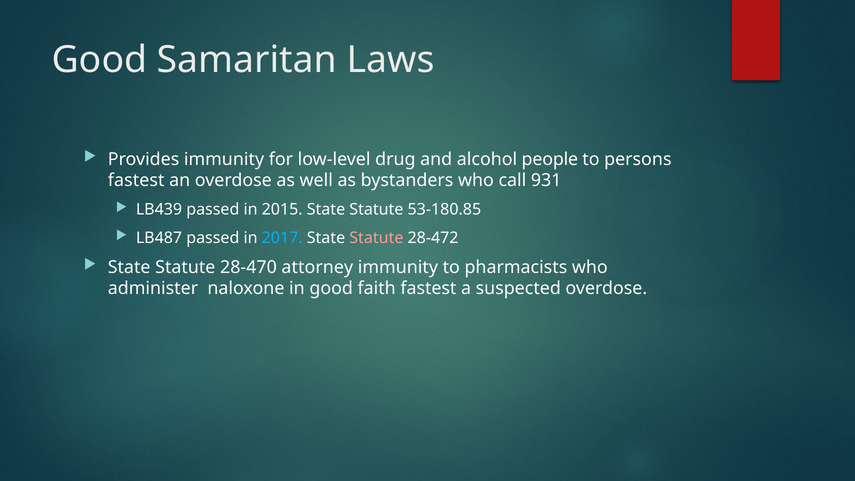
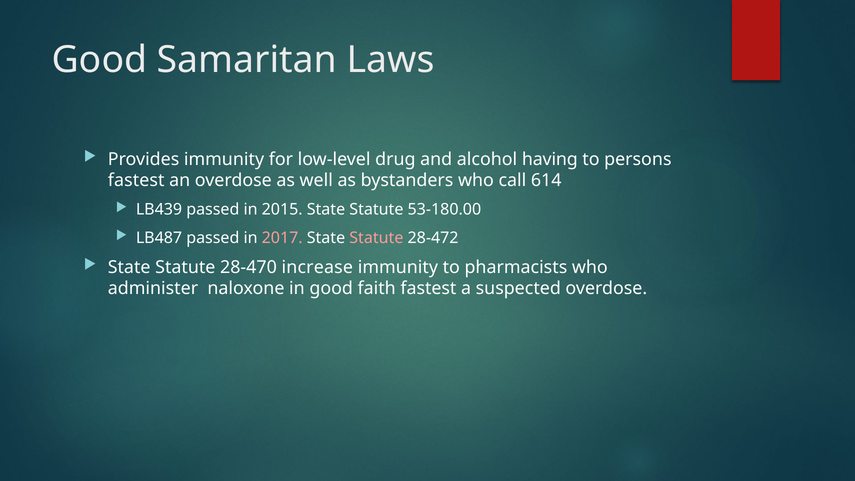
people: people -> having (550, 159)
931: 931 -> 614 (546, 181)
53-180.85: 53-180.85 -> 53-180.00 (444, 210)
2017 colour: light blue -> pink (282, 238)
attorney: attorney -> increase (317, 267)
